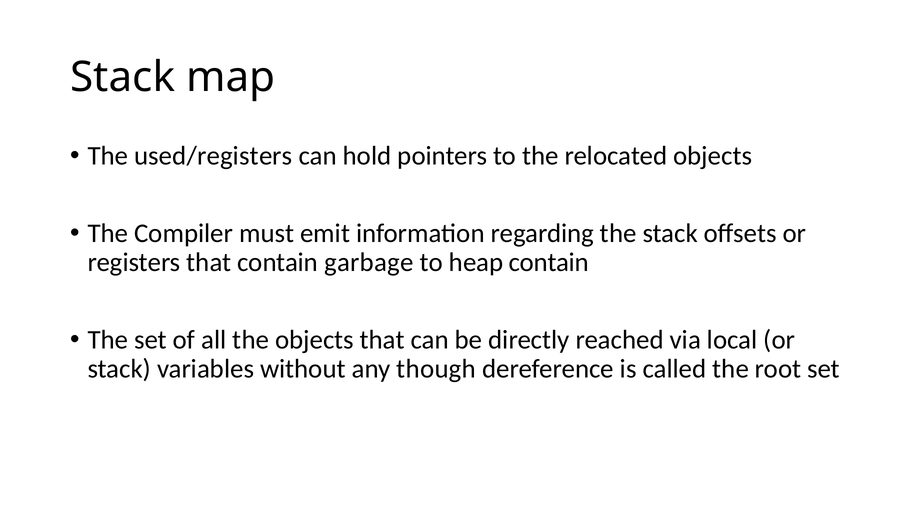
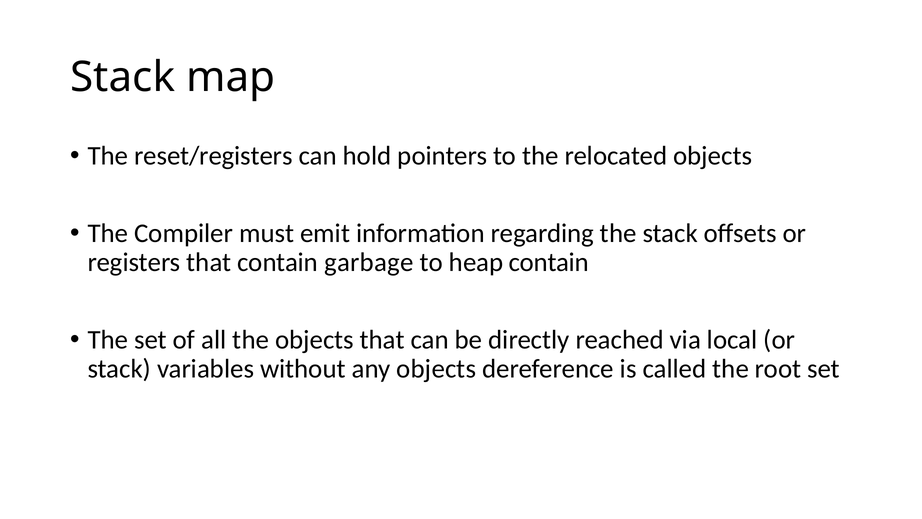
used/registers: used/registers -> reset/registers (213, 156)
any though: though -> objects (436, 369)
